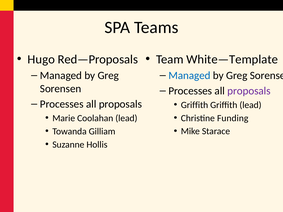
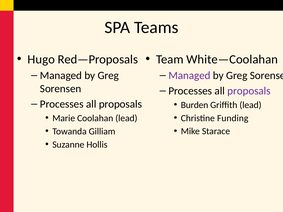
White—Template: White—Template -> White—Coolahan (232, 59)
Managed colour: blue -> purple (190, 76)
Griffith: Griffith -> Burden (195, 105)
